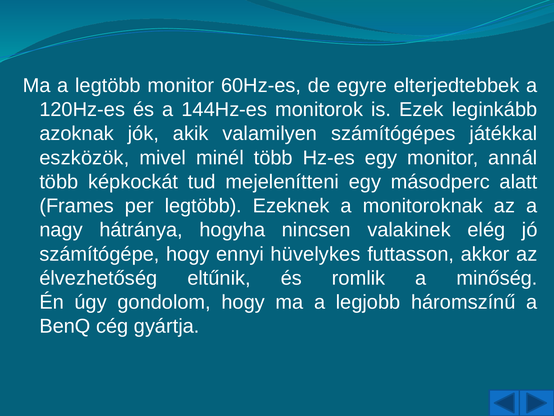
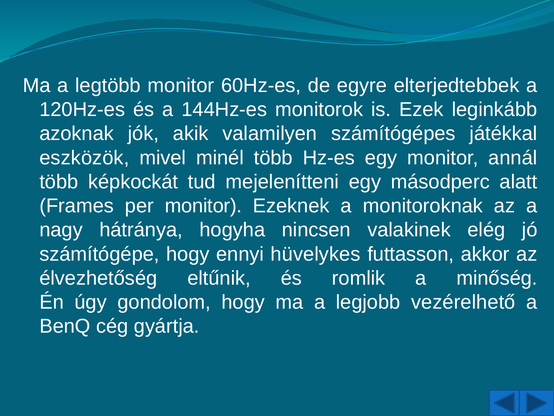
per legtöbb: legtöbb -> monitor (203, 206)
háromszínű: háromszínű -> vezérelhető (463, 302)
